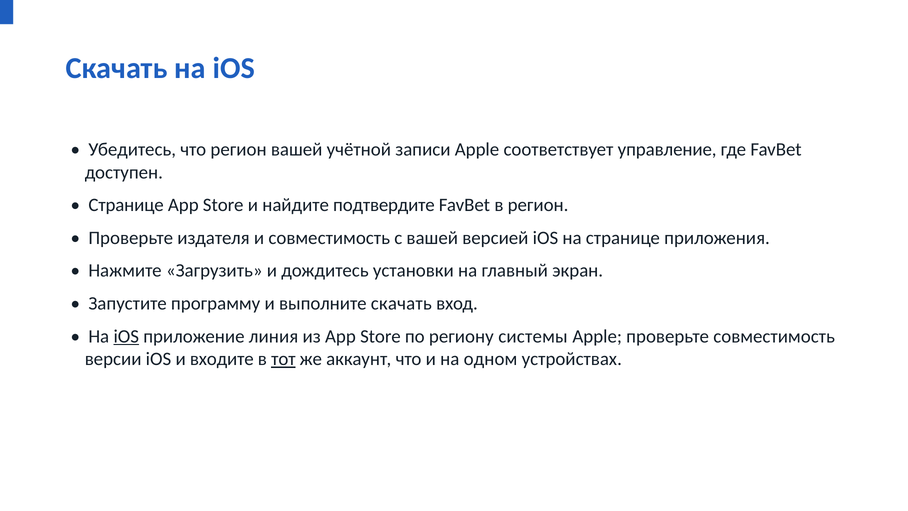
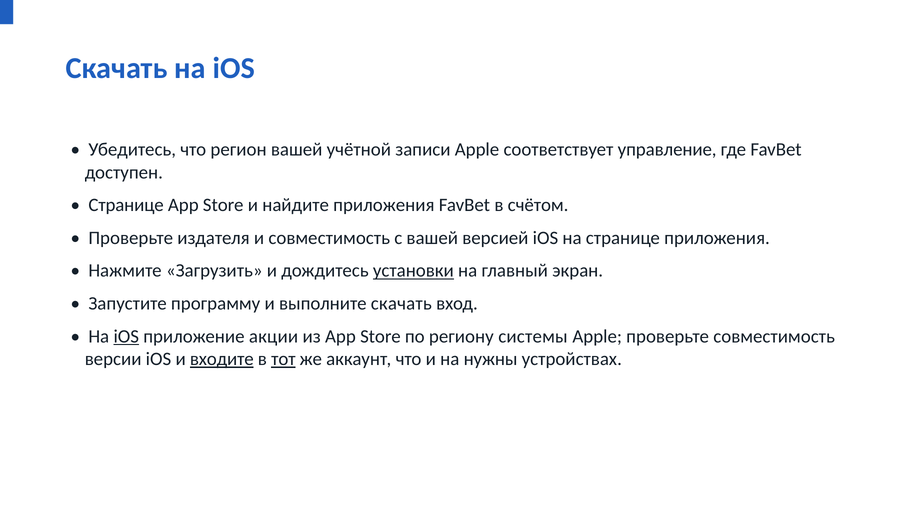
найдите подтвердите: подтвердите -> приложения (384, 205)
в регион: регион -> счётом (538, 205)
установки underline: none -> present (413, 271)
линия: линия -> акции (274, 336)
входите underline: none -> present (222, 359)
одном: одном -> нужны (491, 359)
